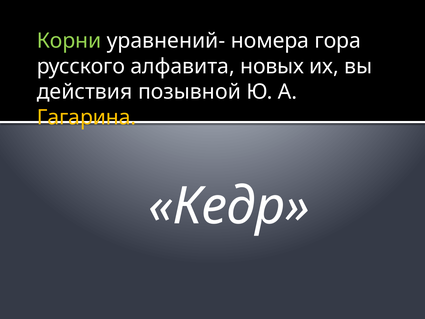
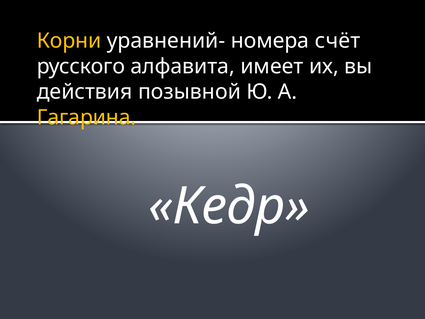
Корни colour: light green -> yellow (69, 41)
гора: гора -> счёт (338, 41)
новых: новых -> имеет (272, 66)
